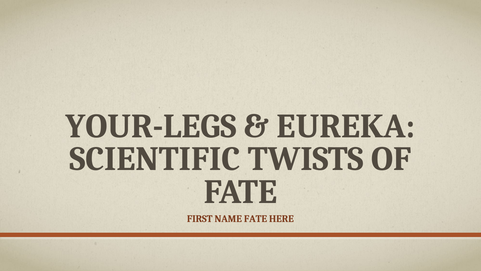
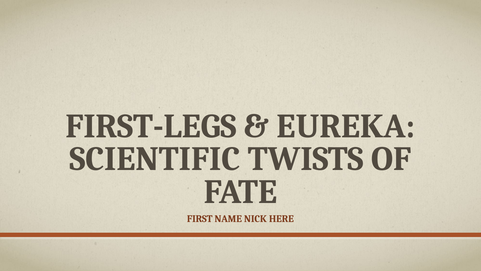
YOUR-LEGS: YOUR-LEGS -> FIRST-LEGS (151, 126)
NAME FATE: FATE -> NICK (255, 219)
